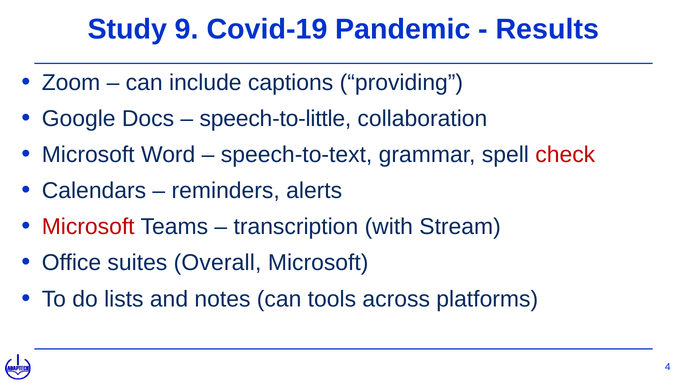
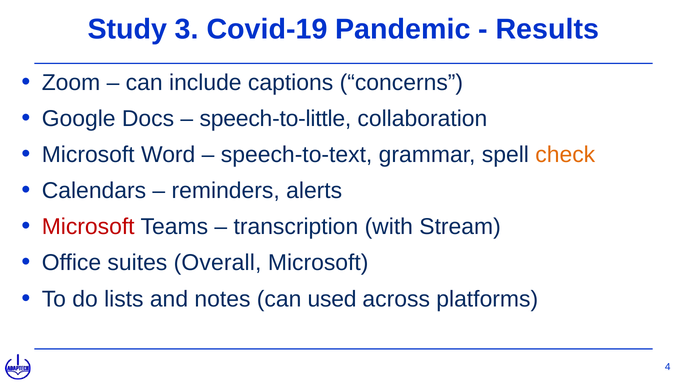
9: 9 -> 3 (187, 29)
providing: providing -> concerns (401, 83)
check colour: red -> orange (565, 155)
tools: tools -> used (332, 299)
